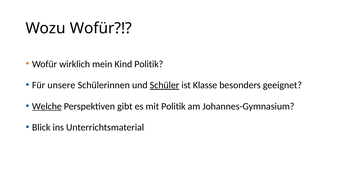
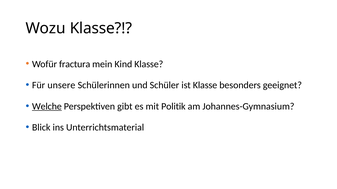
Wozu Wofür: Wofür -> Klasse (101, 28)
wirklich: wirklich -> fractura (75, 64)
Kind Politik: Politik -> Klasse (149, 64)
Schüler underline: present -> none (164, 85)
